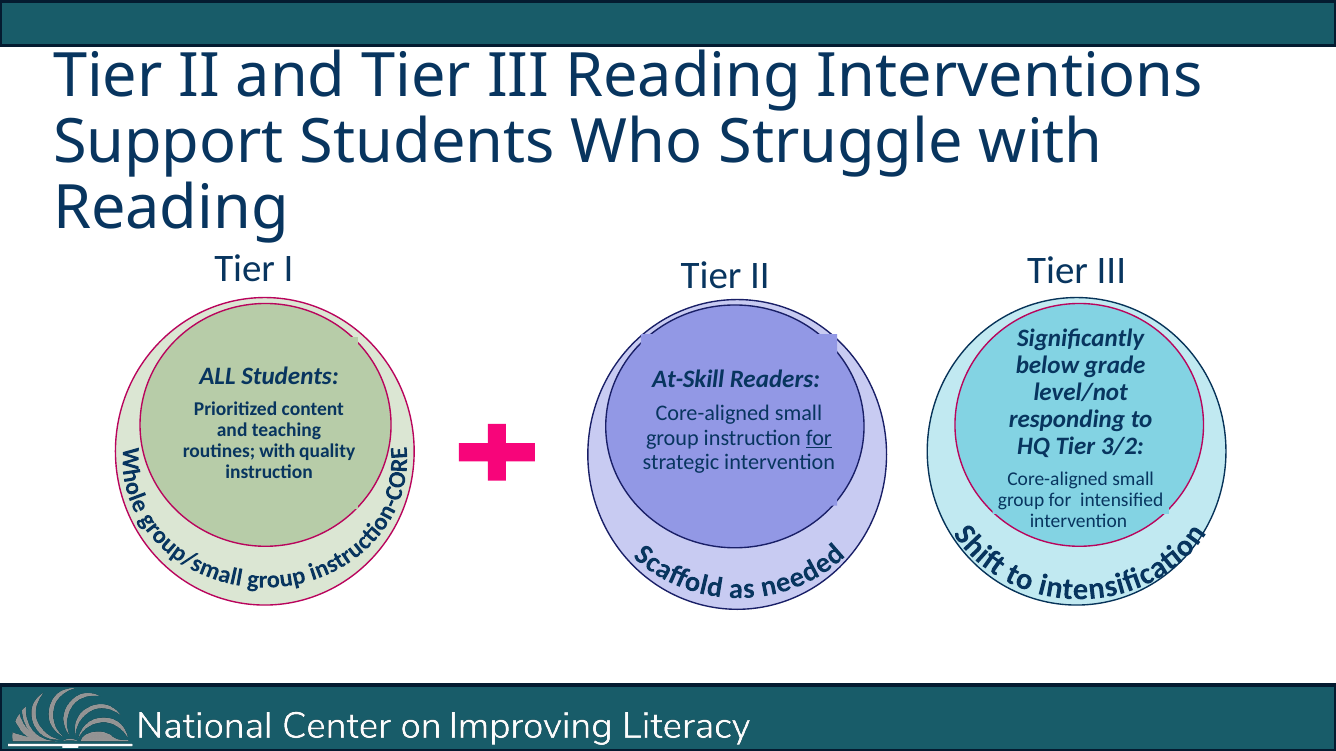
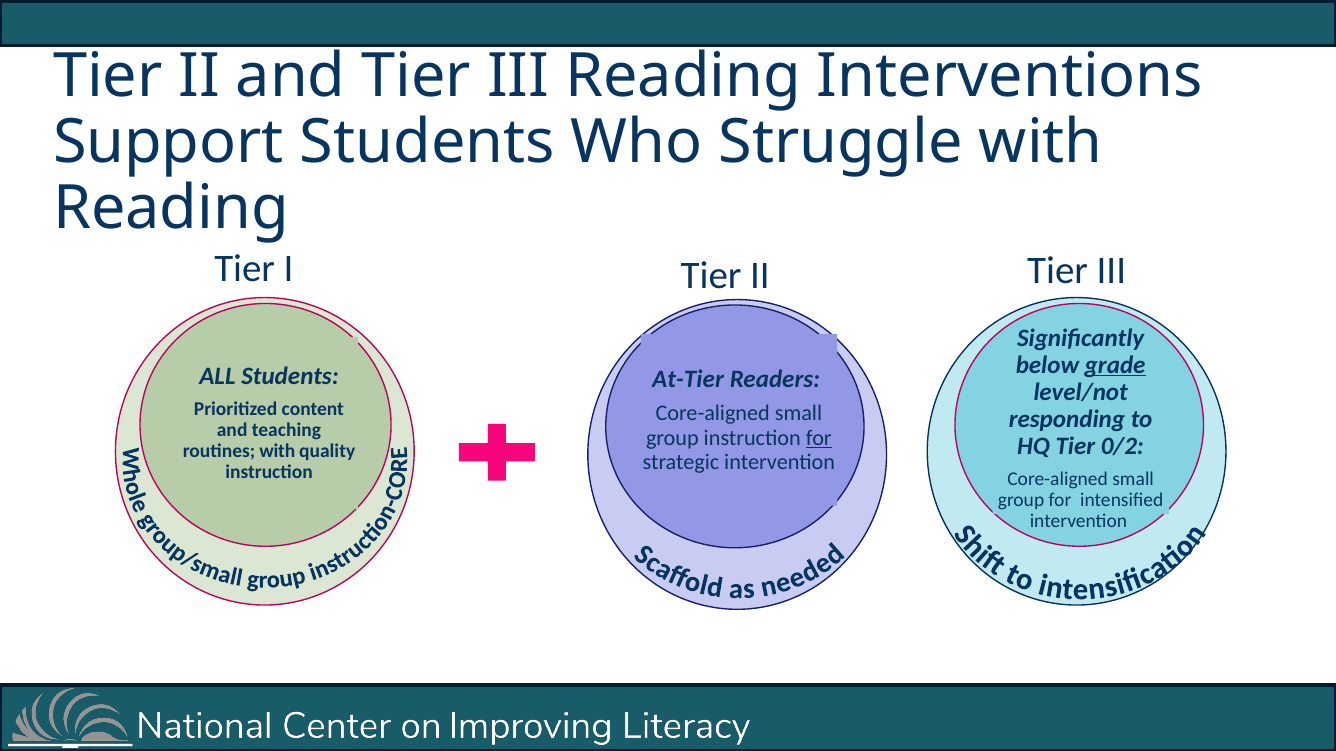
grade underline: none -> present (1115, 365)
At-Skill: At-Skill -> At-Tier (688, 380)
3/2: 3/2 -> 0/2 (1122, 446)
